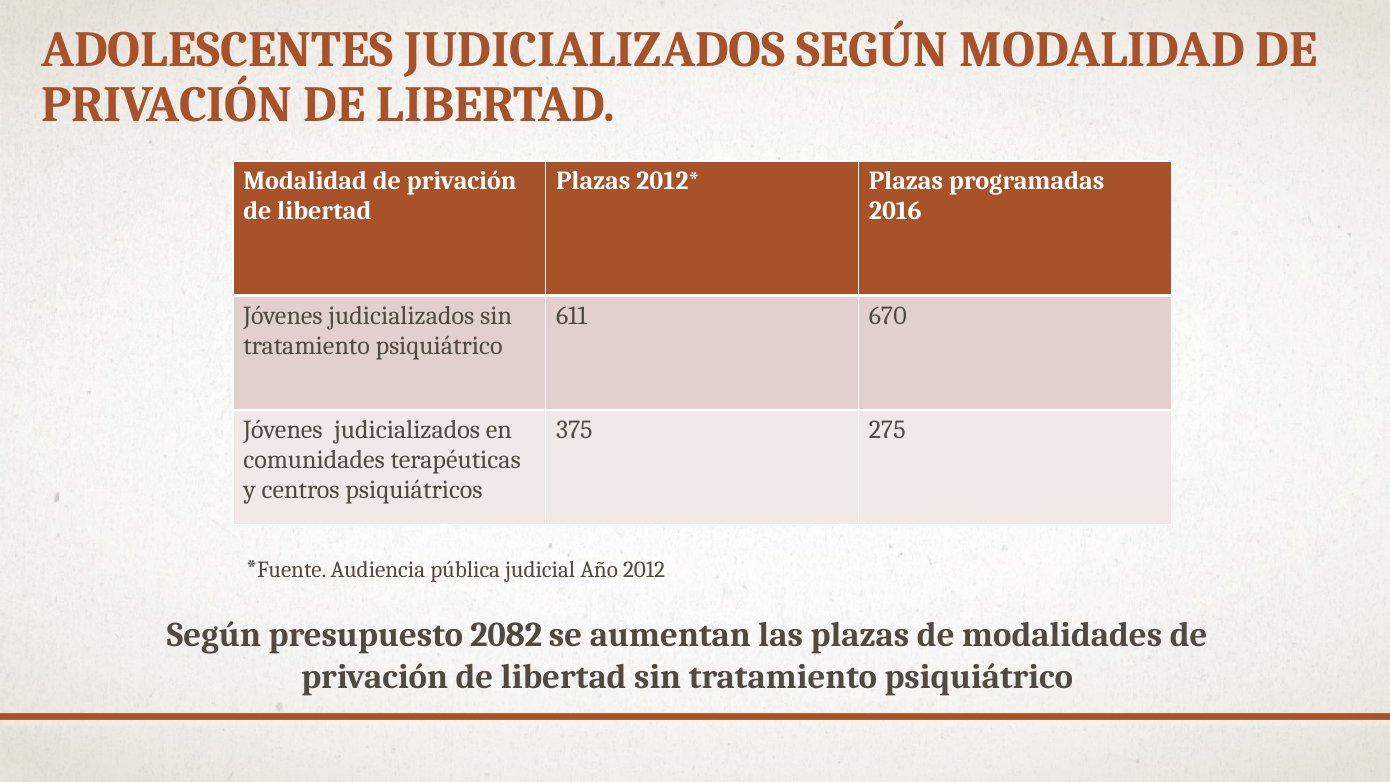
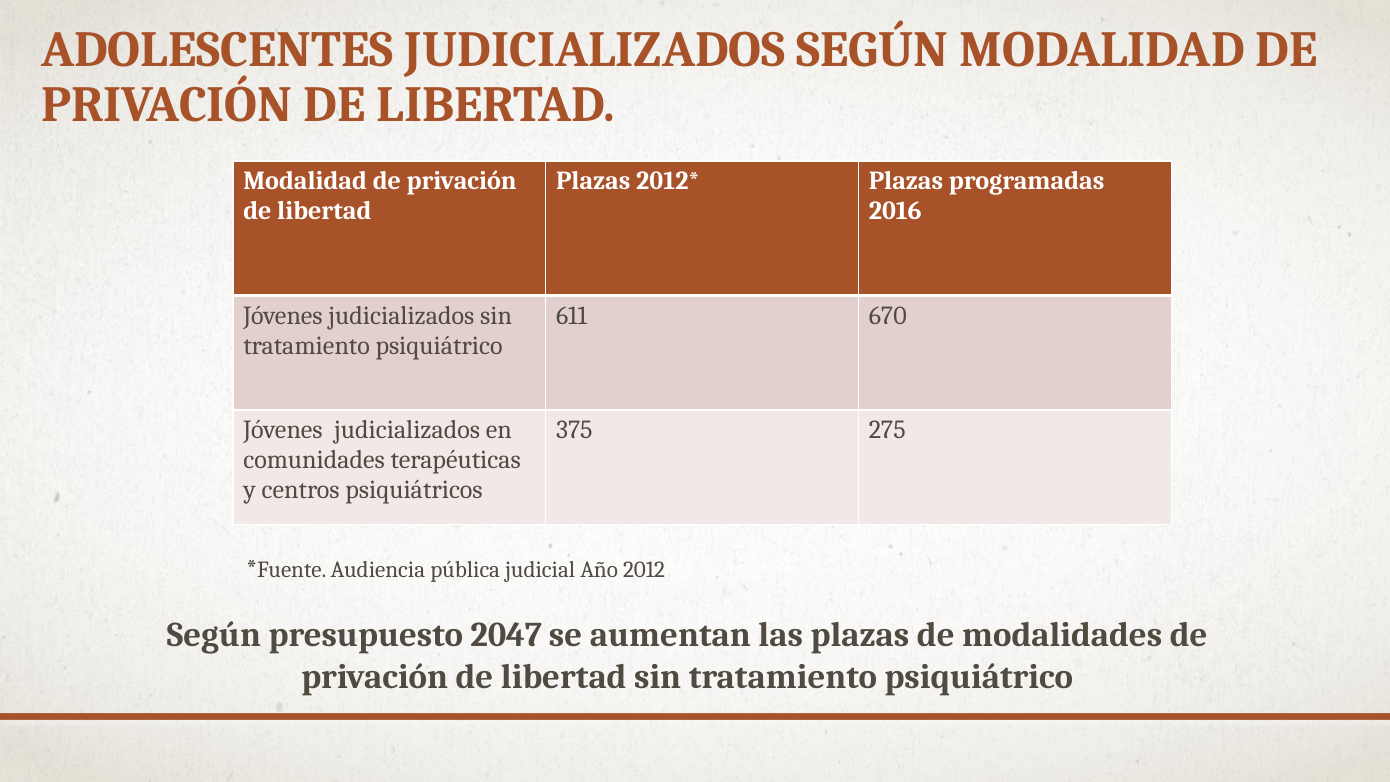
2082: 2082 -> 2047 (506, 635)
